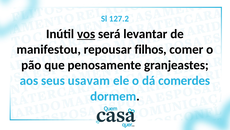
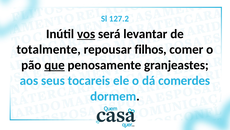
manifestou: manifestou -> totalmente (49, 49)
que underline: none -> present (55, 65)
usavam: usavam -> tocareis (89, 80)
